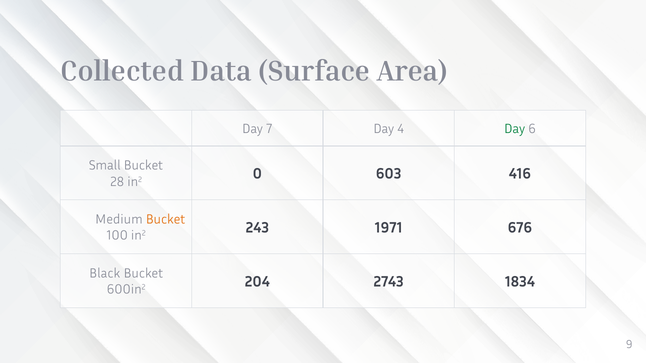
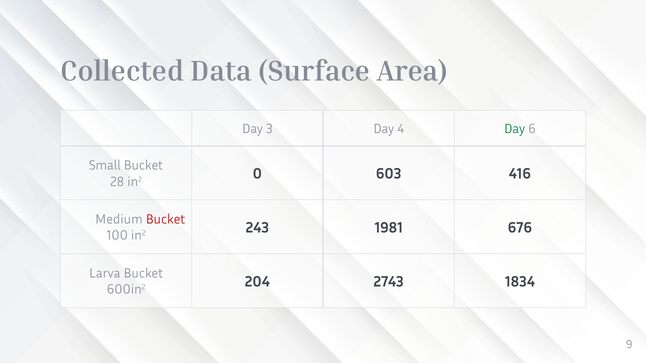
7: 7 -> 3 (269, 129)
Bucket colour: orange -> red (166, 220)
1971: 1971 -> 1981 (389, 228)
Black: Black -> Larva (105, 274)
